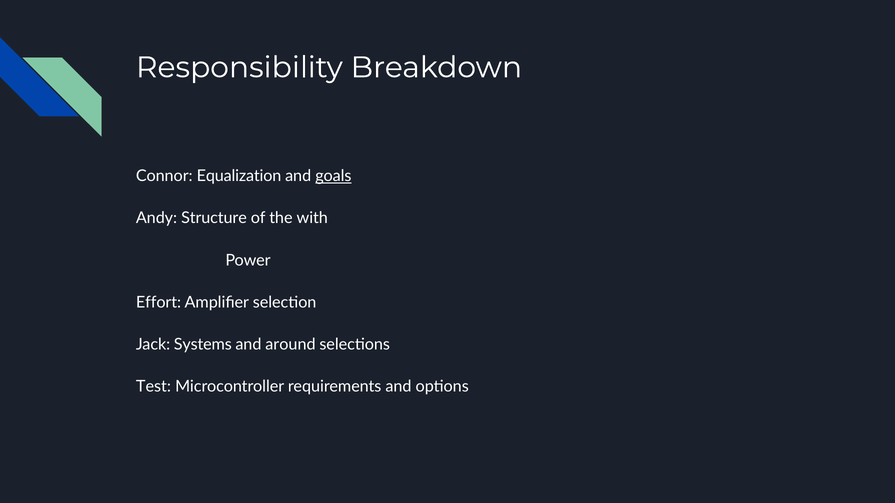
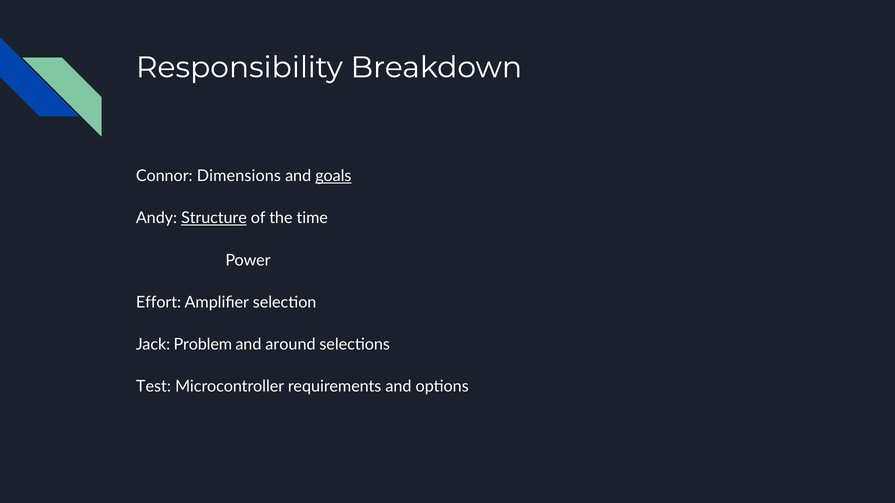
Equalization: Equalization -> Dimensions (239, 176)
Structure underline: none -> present (214, 218)
with: with -> time (312, 218)
Systems: Systems -> Problem (203, 345)
